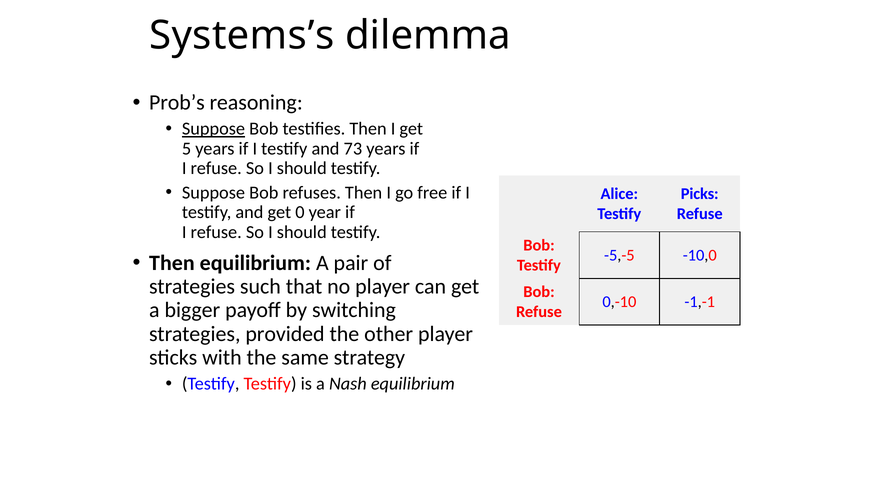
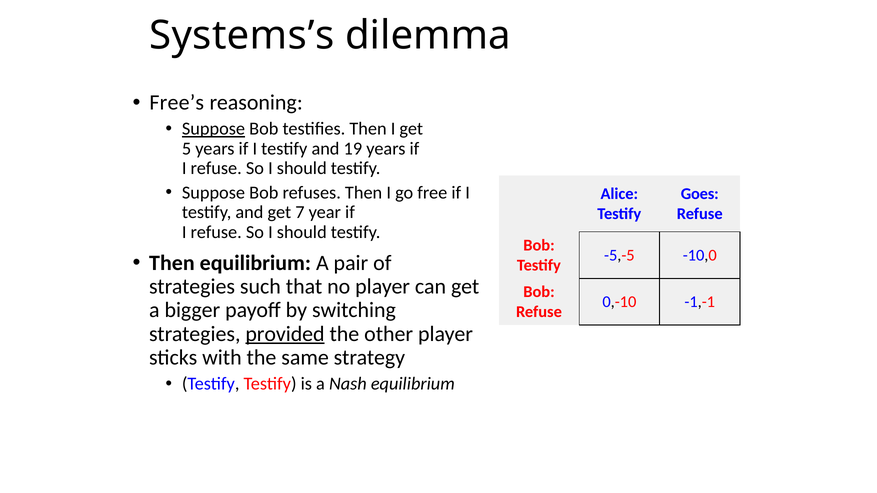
Prob’s: Prob’s -> Free’s (177, 103)
73: 73 -> 19 (353, 149)
Picks: Picks -> Goes (700, 194)
0: 0 -> 7 (300, 212)
provided underline: none -> present (285, 334)
